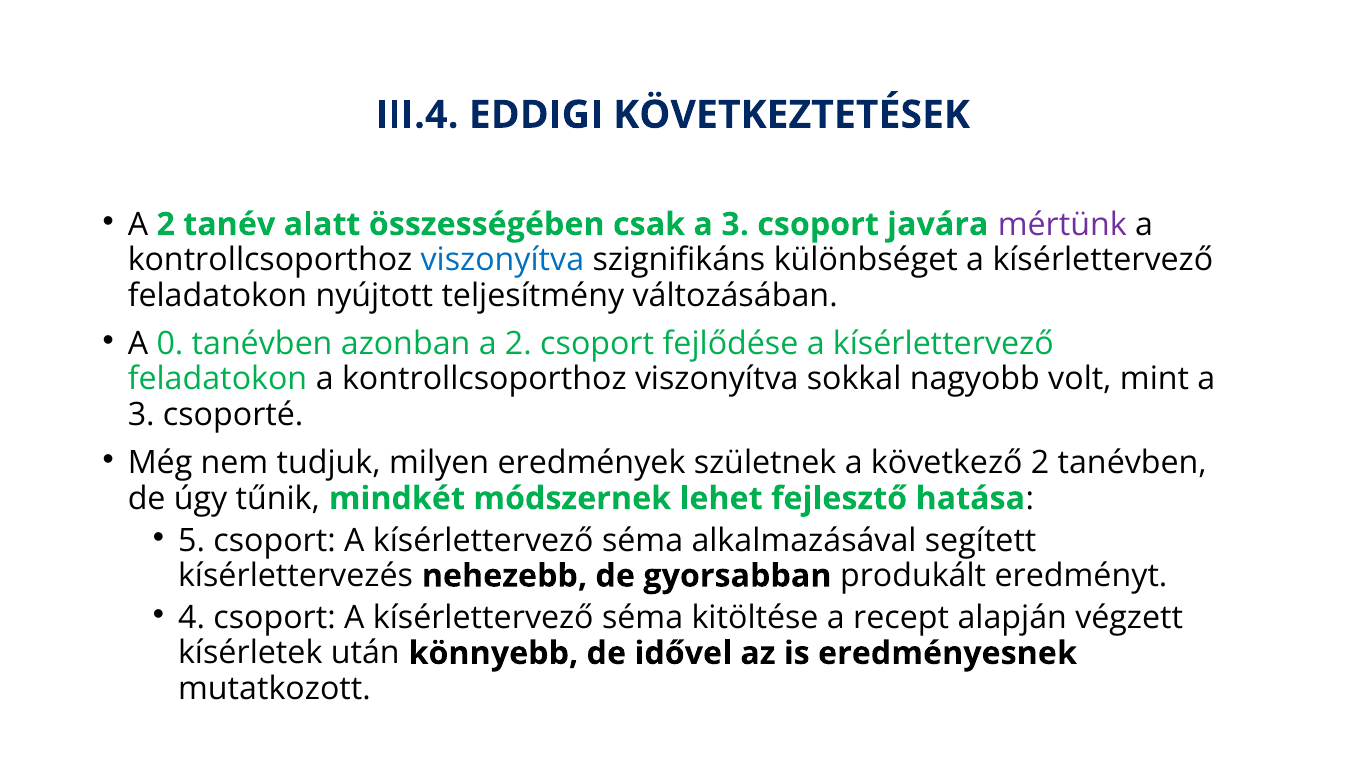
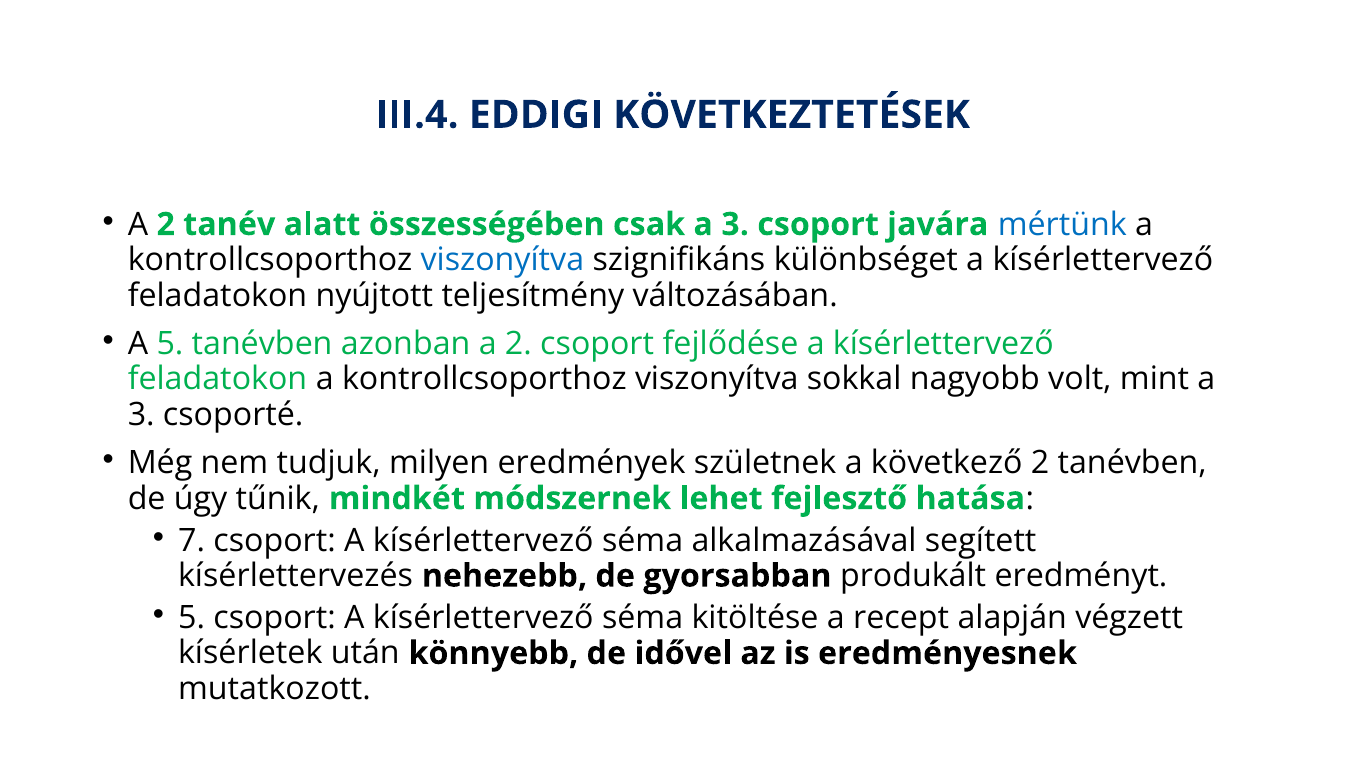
mértünk colour: purple -> blue (1062, 224)
A 0: 0 -> 5 (170, 343)
5: 5 -> 7 (192, 540)
4: 4 -> 5 (192, 617)
